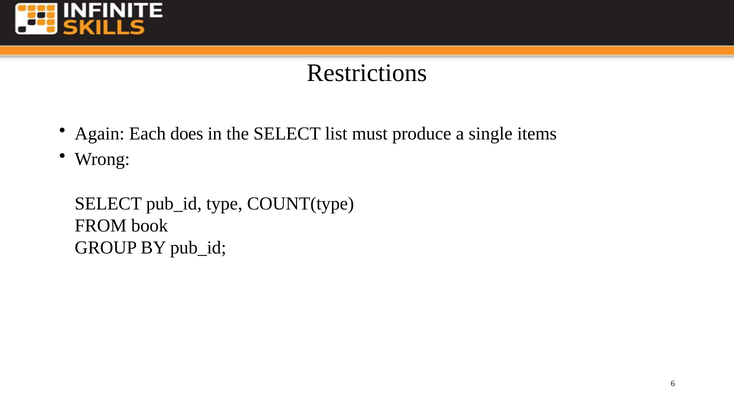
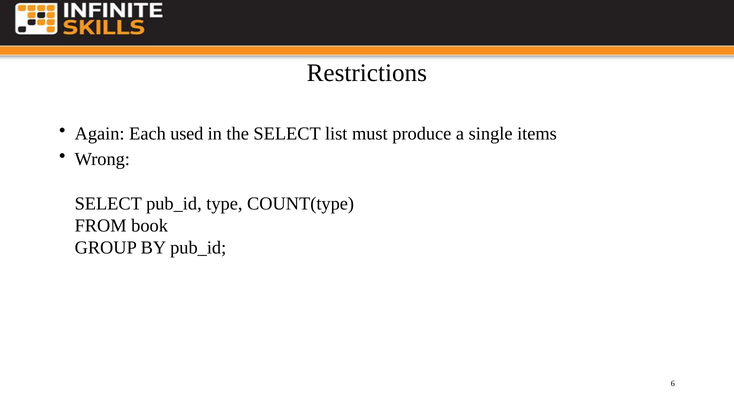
does: does -> used (187, 134)
